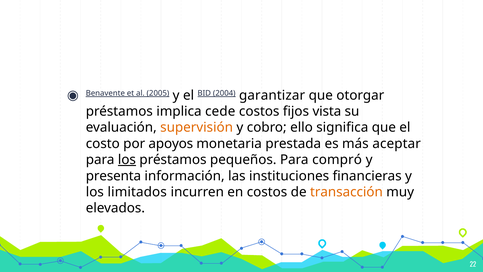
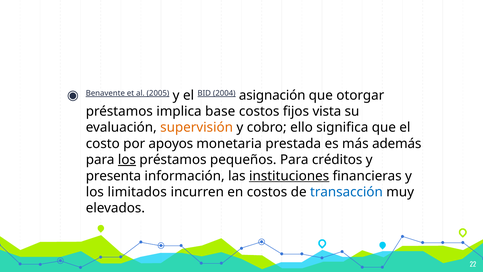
garantizar: garantizar -> asignación (272, 95)
cede: cede -> base (220, 111)
aceptar: aceptar -> además (397, 143)
compró: compró -> créditos (337, 160)
instituciones underline: none -> present (289, 176)
transacción colour: orange -> blue (346, 192)
